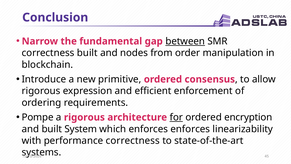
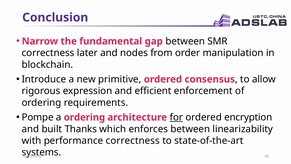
between underline: present -> none (185, 41)
correctness built: built -> later (87, 53)
a rigorous: rigorous -> ordering (84, 117)
System: System -> Thanks (81, 129)
enforces enforces: enforces -> between (190, 129)
